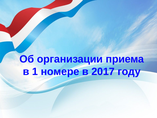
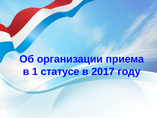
номере: номере -> статусе (60, 72)
